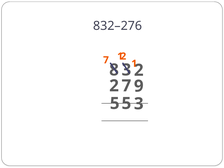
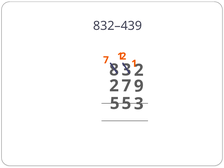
832–276: 832–276 -> 832–439 (118, 26)
